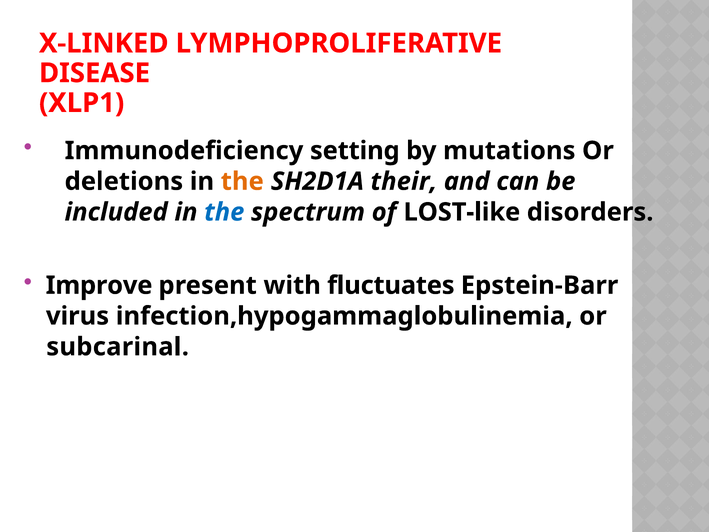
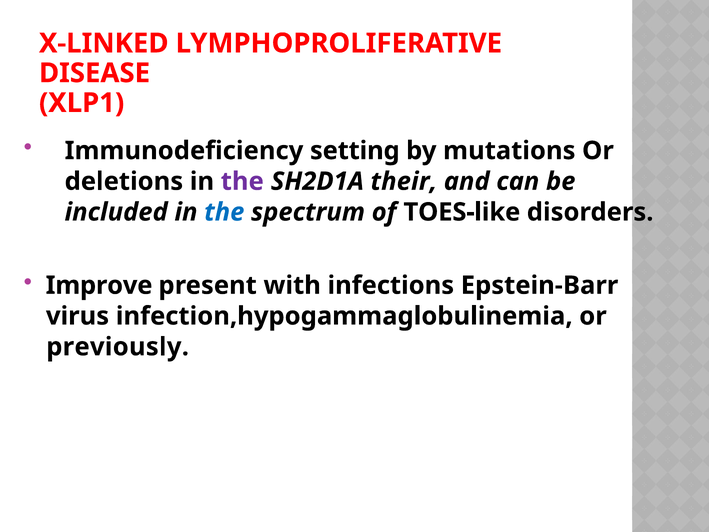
the colour: orange -> purple (242, 181)
LOST-like: LOST-like -> TOES-like (462, 212)
fluctuates: fluctuates -> infections (391, 285)
subcarinal: subcarinal -> previously (118, 347)
